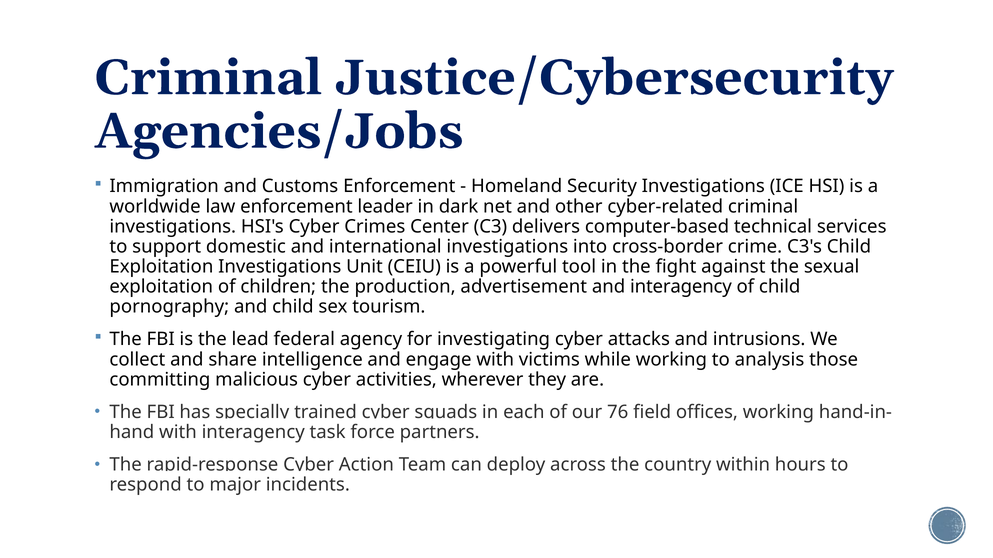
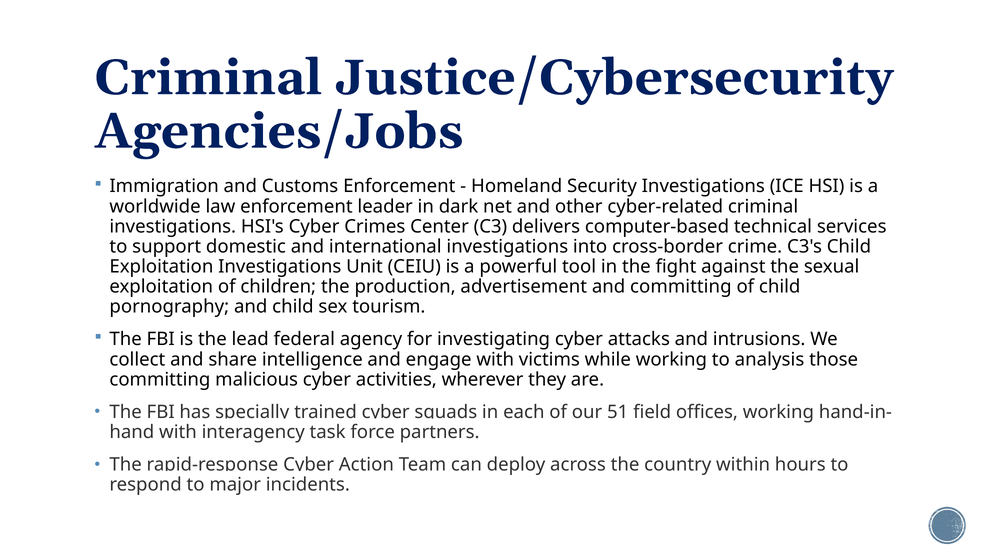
and interagency: interagency -> committing (681, 287)
76: 76 -> 51 (618, 412)
